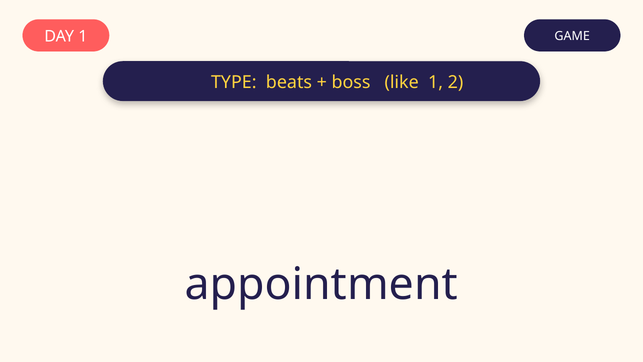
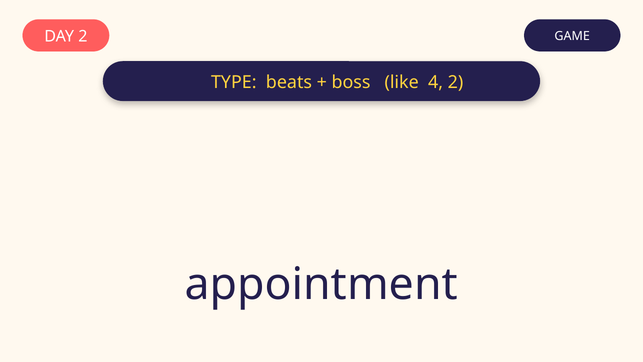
DAY 1: 1 -> 2 (83, 36)
like 1: 1 -> 4 (436, 82)
